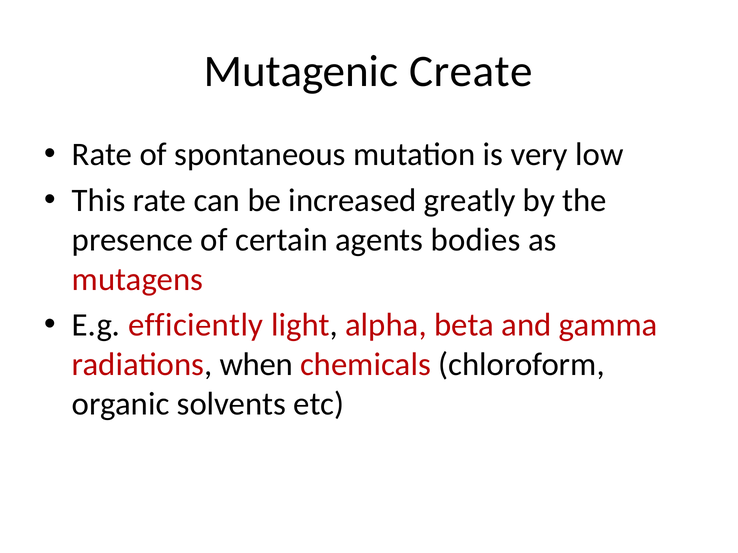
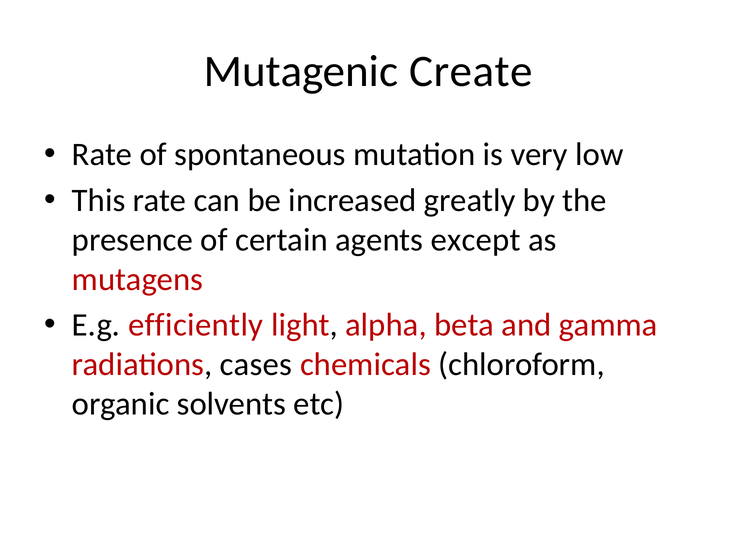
bodies: bodies -> except (476, 240)
when: when -> cases (256, 365)
